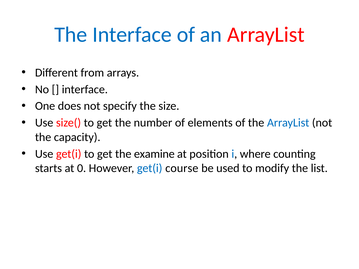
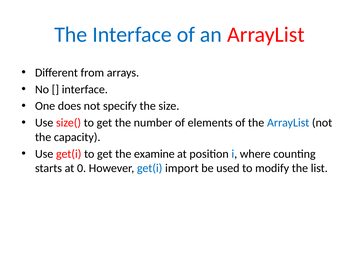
course: course -> import (182, 168)
